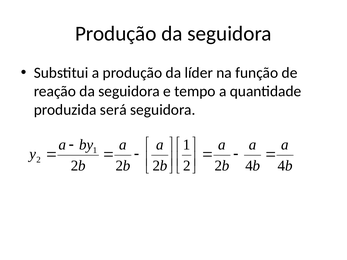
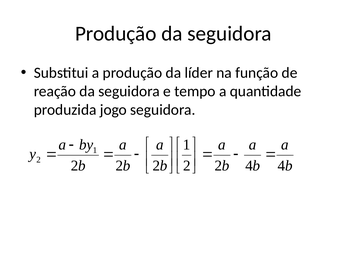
será: será -> jogo (113, 110)
